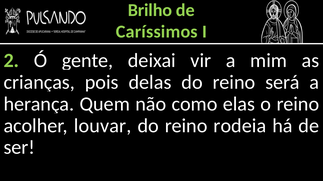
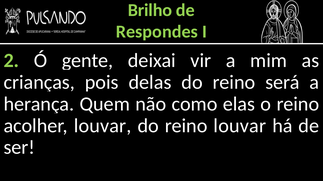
Caríssimos: Caríssimos -> Respondes (157, 32)
reino rodeia: rodeia -> louvar (240, 126)
